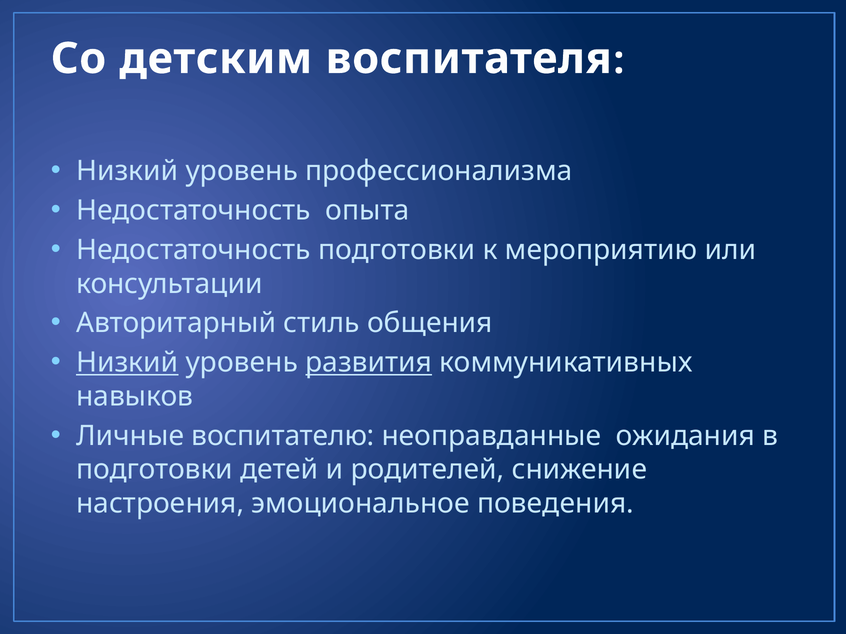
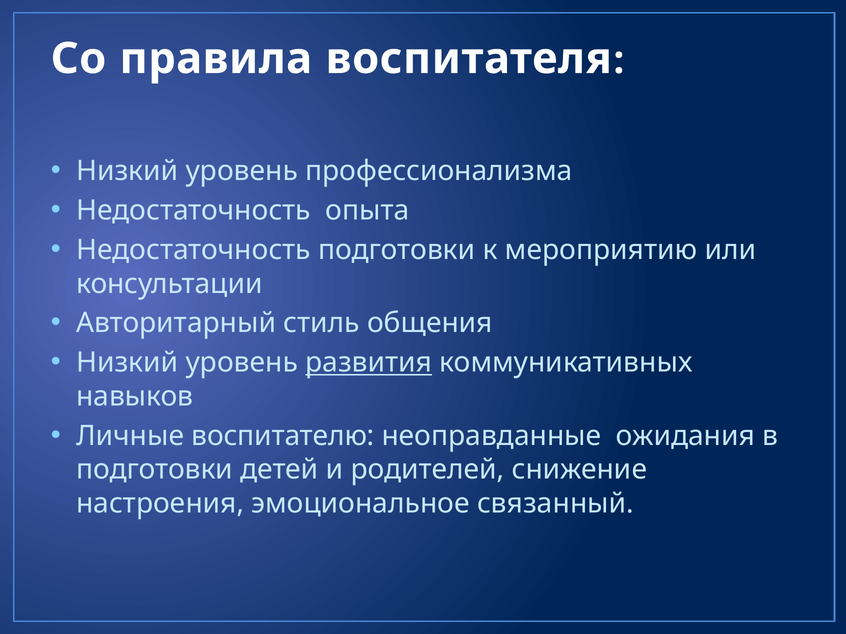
детским: детским -> правила (216, 59)
Низкий underline: present -> none (127, 363)
поведения: поведения -> связанный (555, 504)
